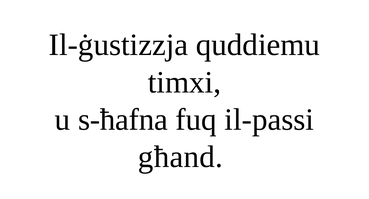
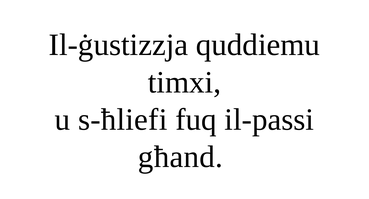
s-ħafna: s-ħafna -> s-ħliefi (123, 119)
